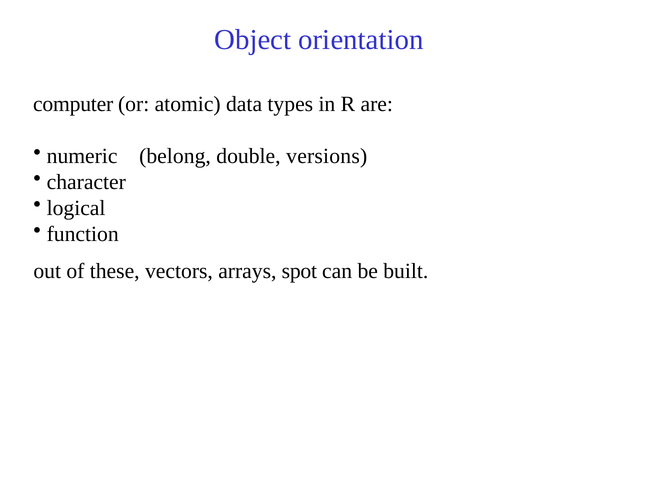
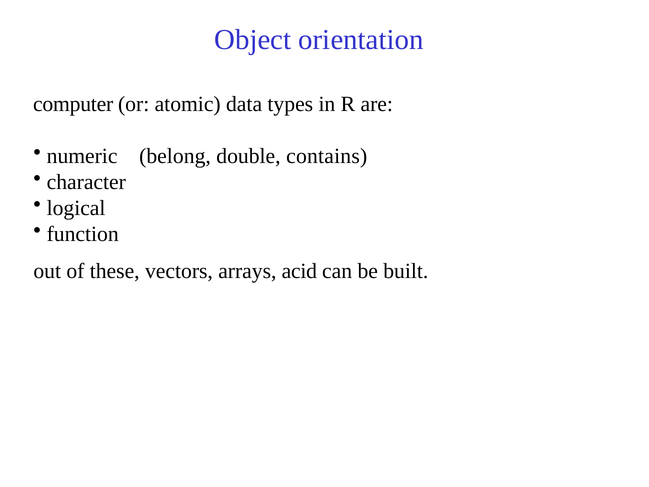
versions: versions -> contains (327, 156)
spot: spot -> acid (299, 271)
